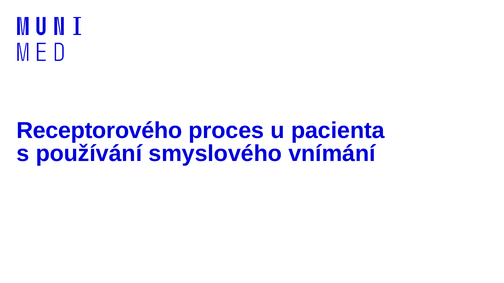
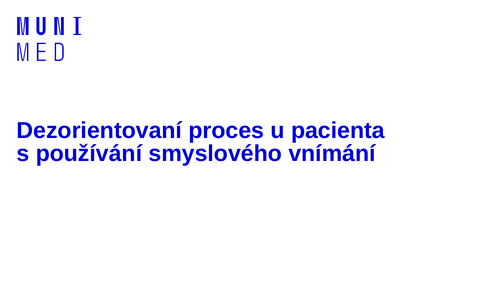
Receptorového: Receptorového -> Dezorientovaní (99, 131)
